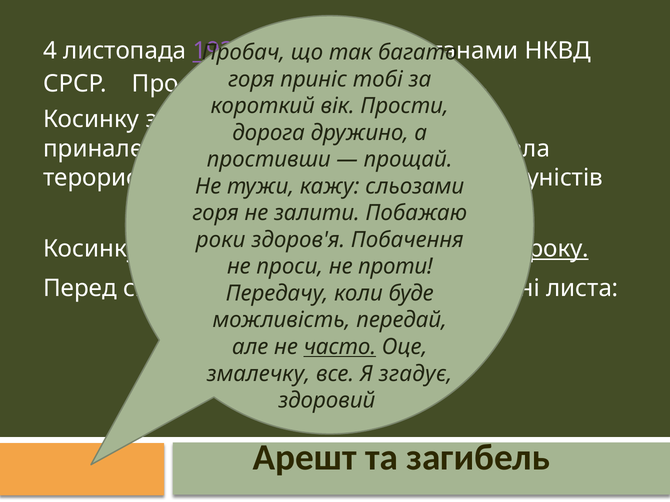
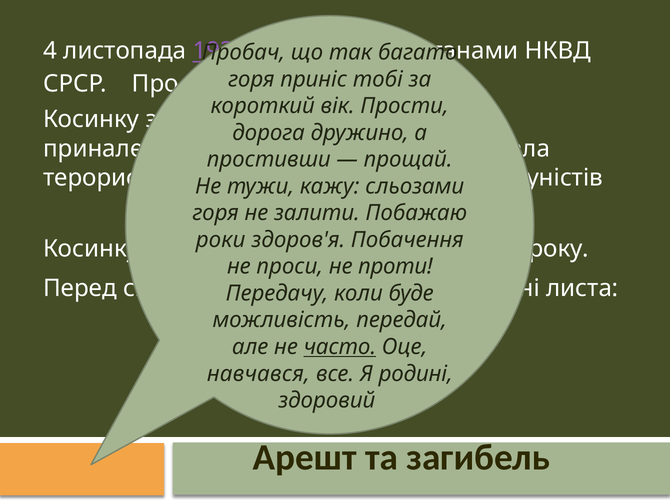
року underline: present -> none (559, 249)
змалечку: змалечку -> навчався (258, 374)
Я згадує: згадує -> родині (416, 374)
